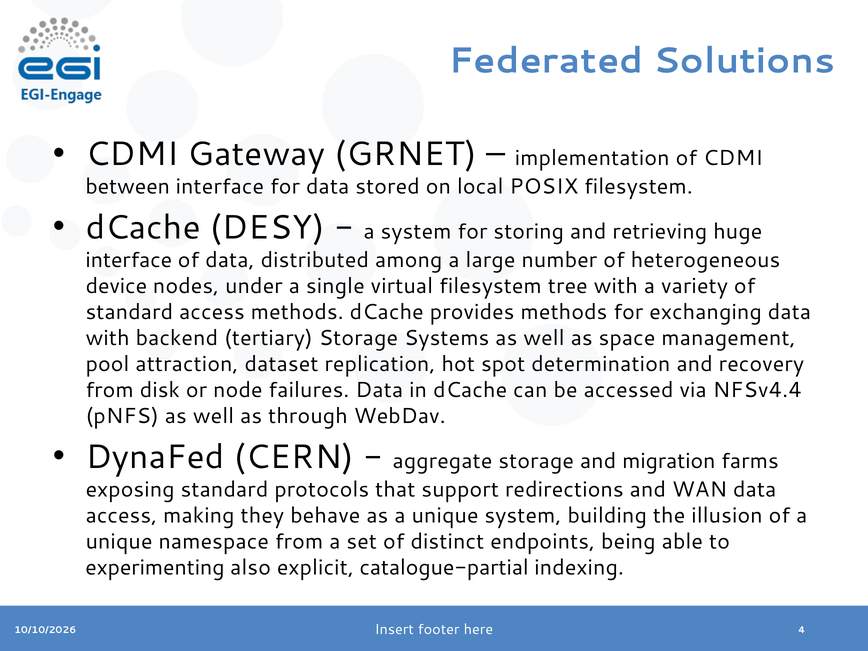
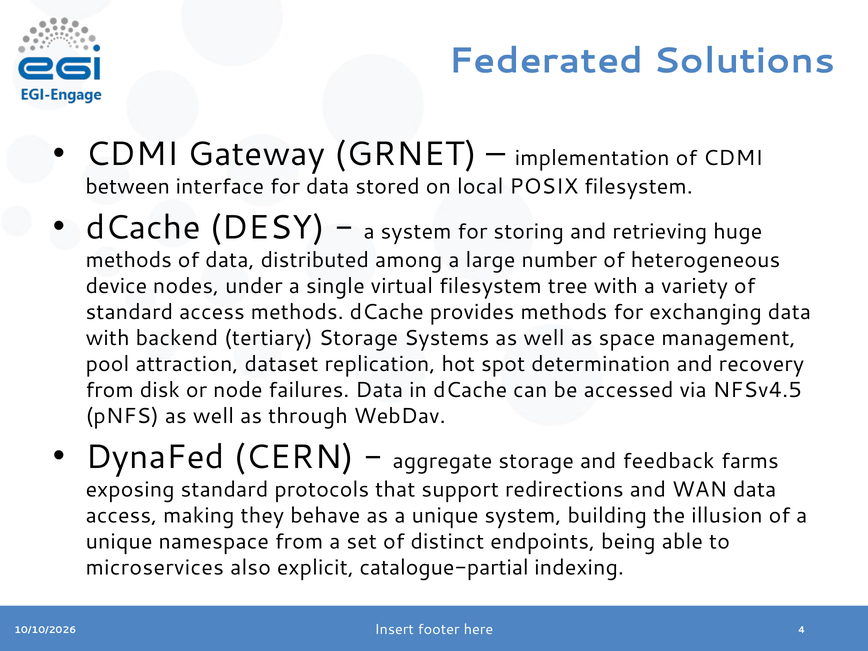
interface: interface -> methods (129, 260)
NFSv4.4: NFSv4.4 -> NFSv4.5 (757, 390)
migration: migration -> feedback (669, 461)
experimenting: experimenting -> microservices (155, 568)
